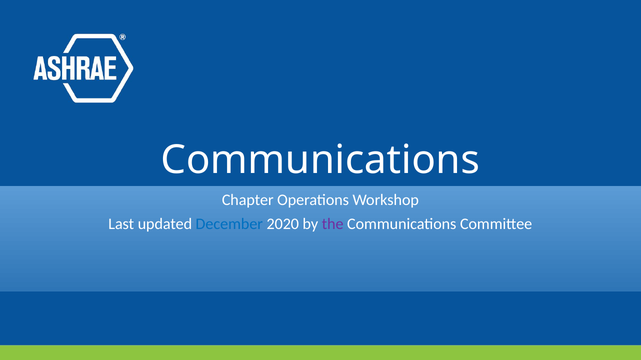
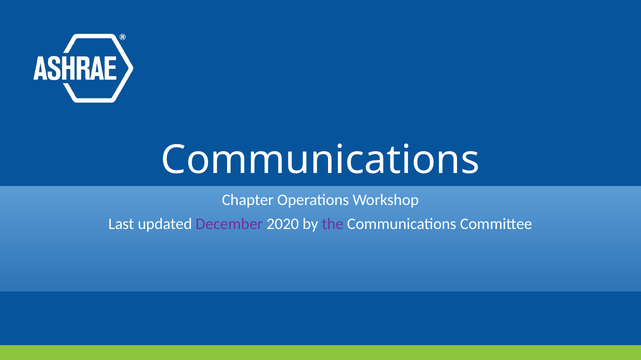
December colour: blue -> purple (229, 224)
